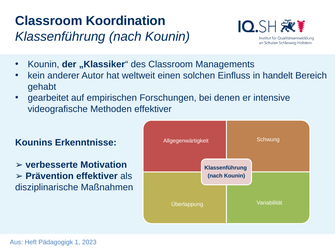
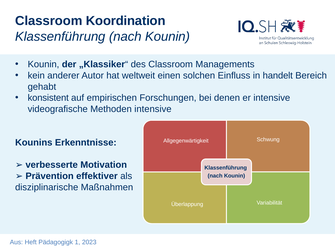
gearbeitet: gearbeitet -> konsistent (48, 98)
Methoden effektiver: effektiver -> intensive (153, 109)
